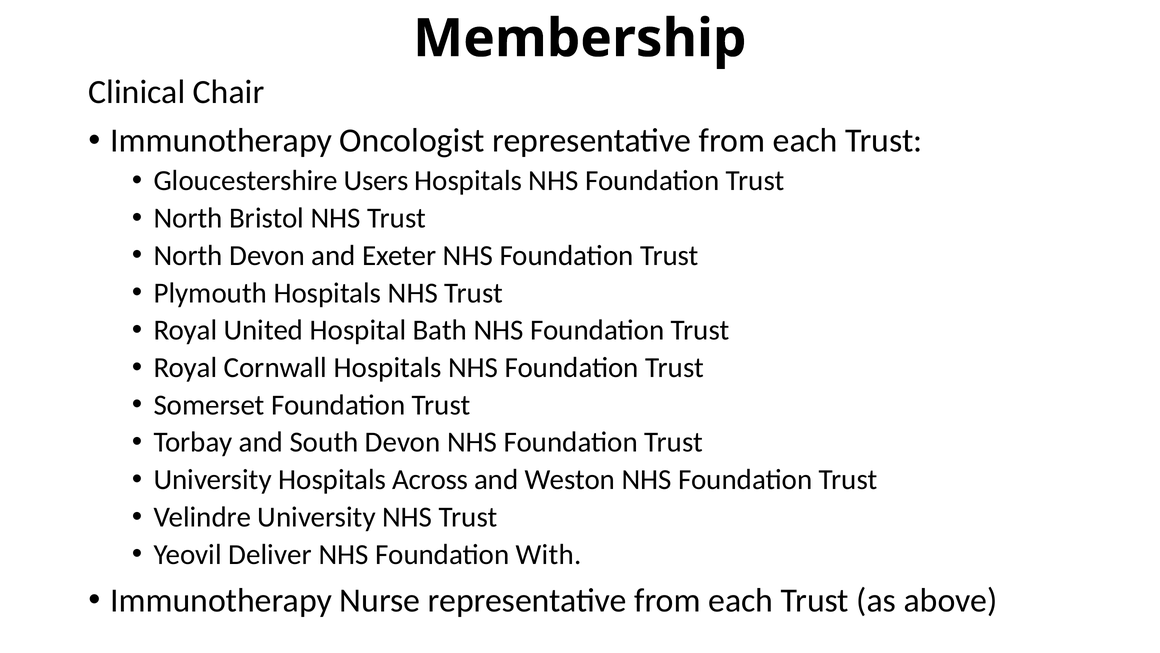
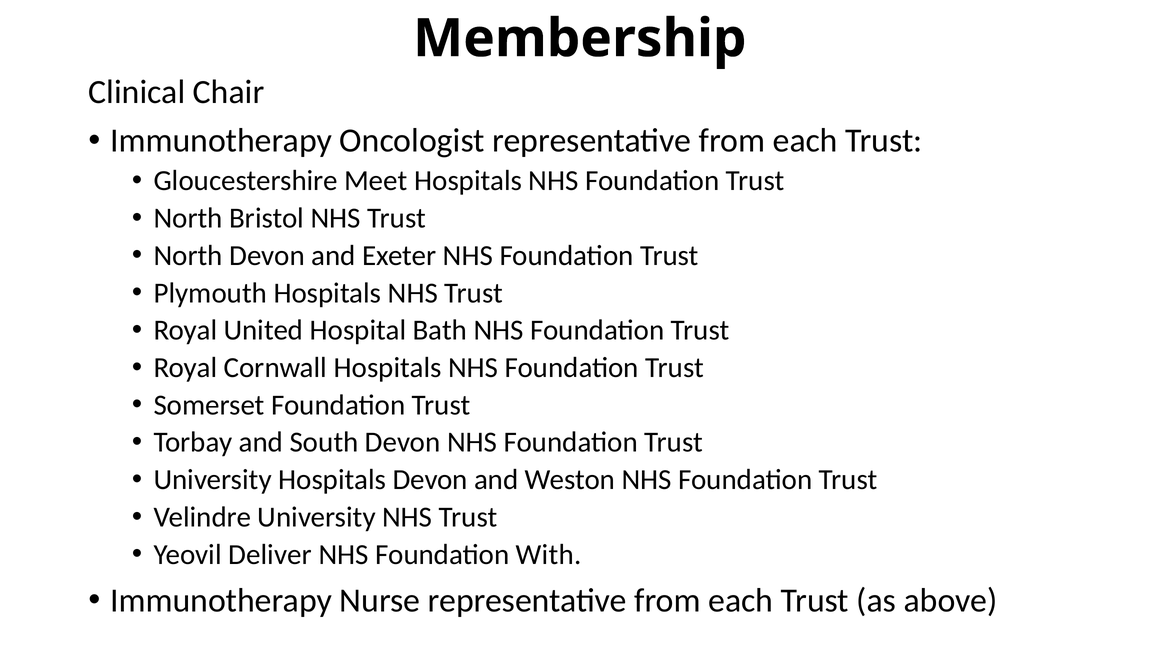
Users: Users -> Meet (376, 181)
Hospitals Across: Across -> Devon (430, 479)
